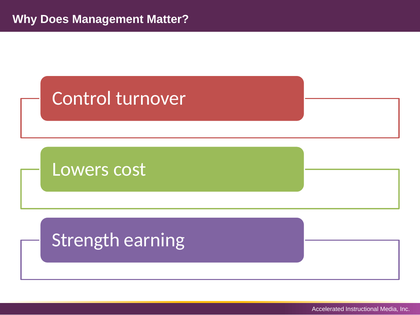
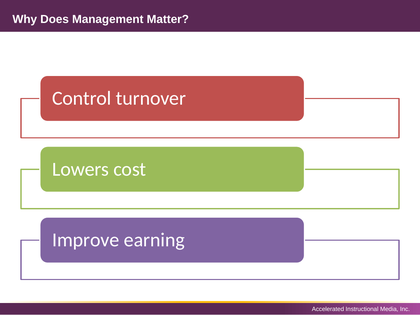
Strength: Strength -> Improve (86, 240)
